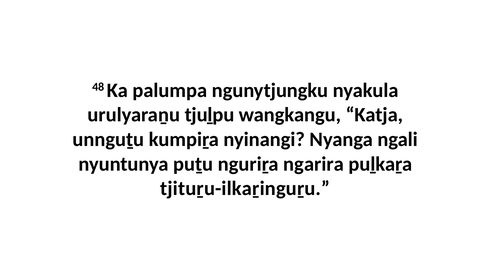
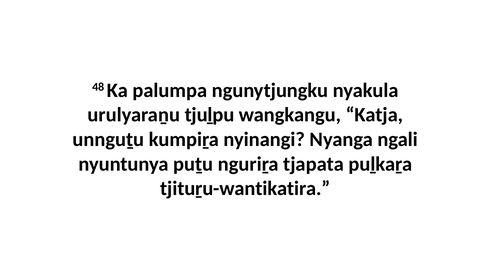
ngarira: ngarira -> tjapata (314, 164)
tjituṟu-ilkaṟinguṟu: tjituṟu-ilkaṟinguṟu -> tjituṟu-wantikatira (245, 189)
